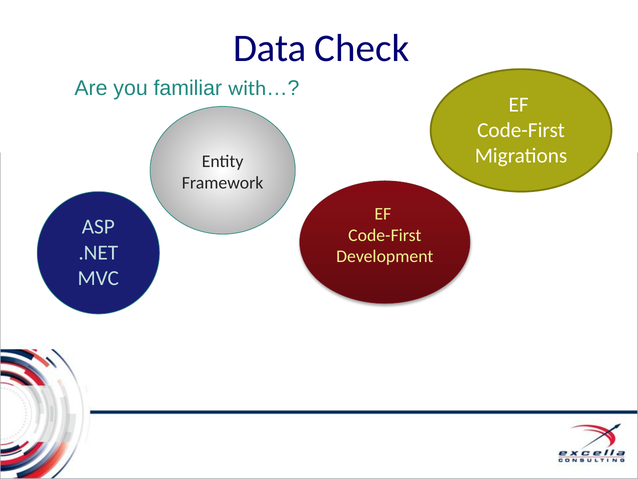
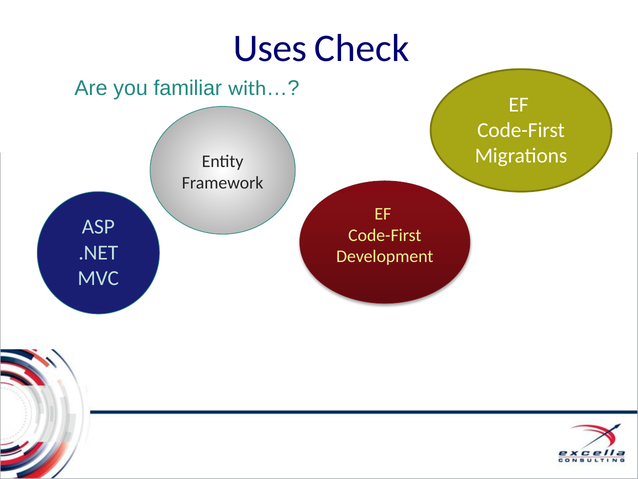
Data: Data -> Uses (270, 48)
